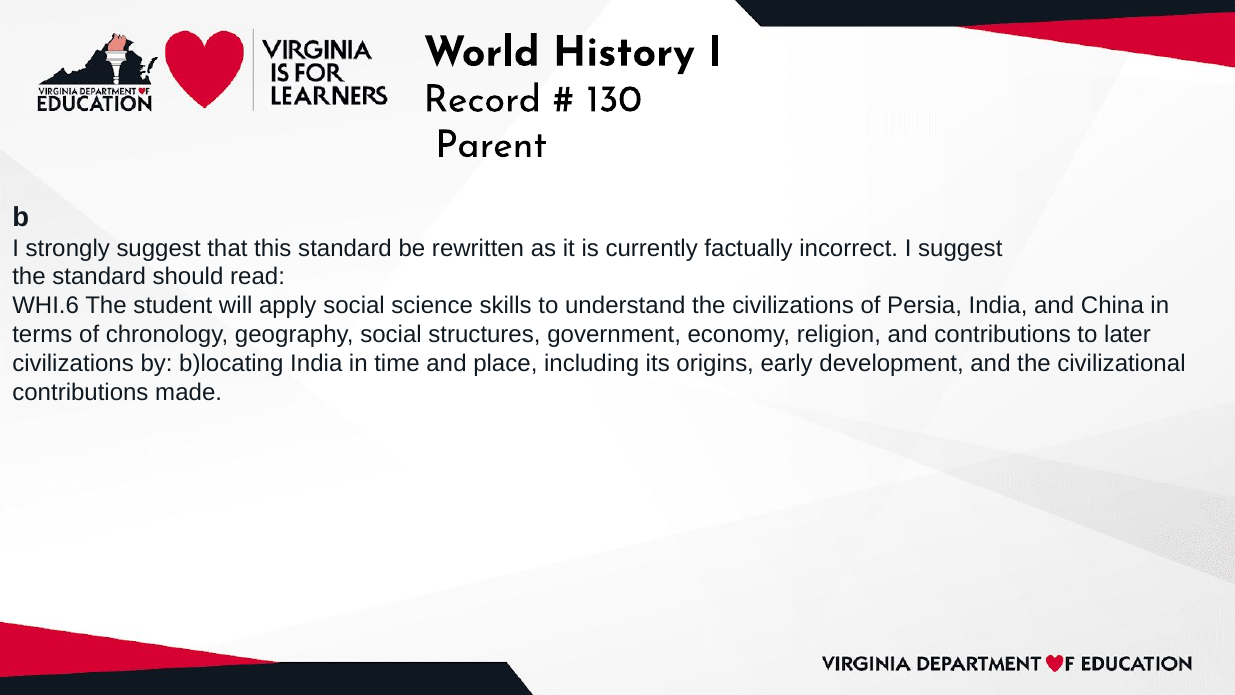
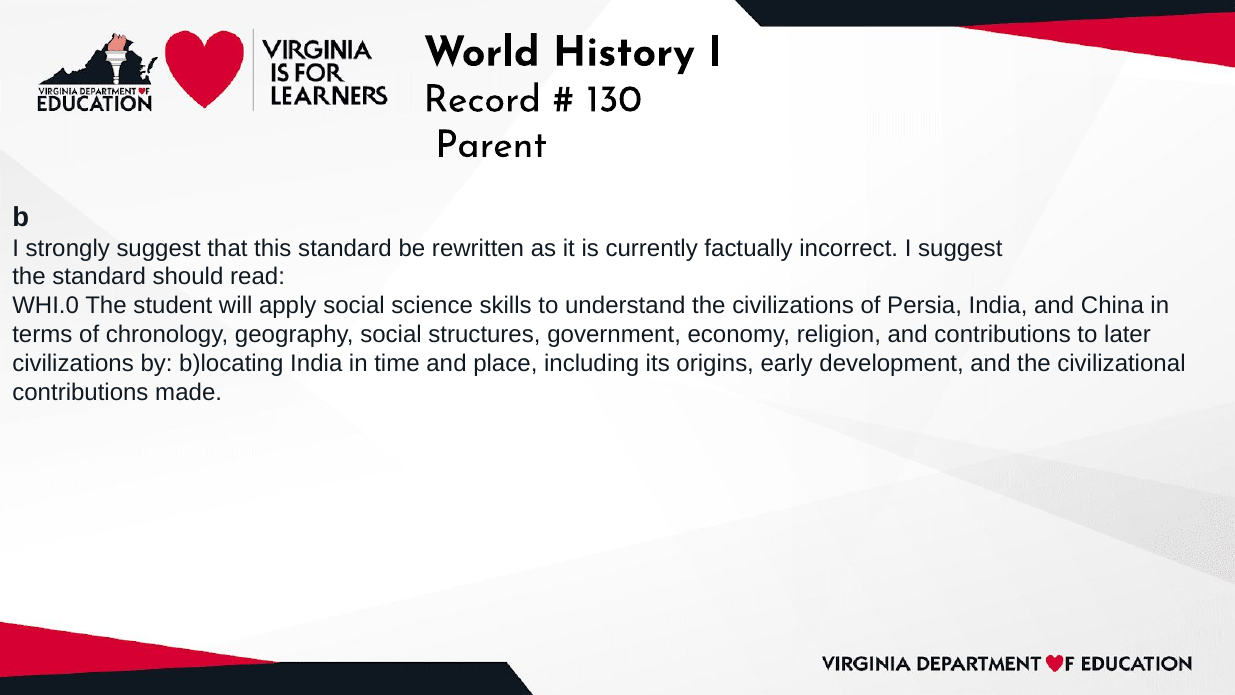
WHI.6: WHI.6 -> WHI.0 (46, 306)
